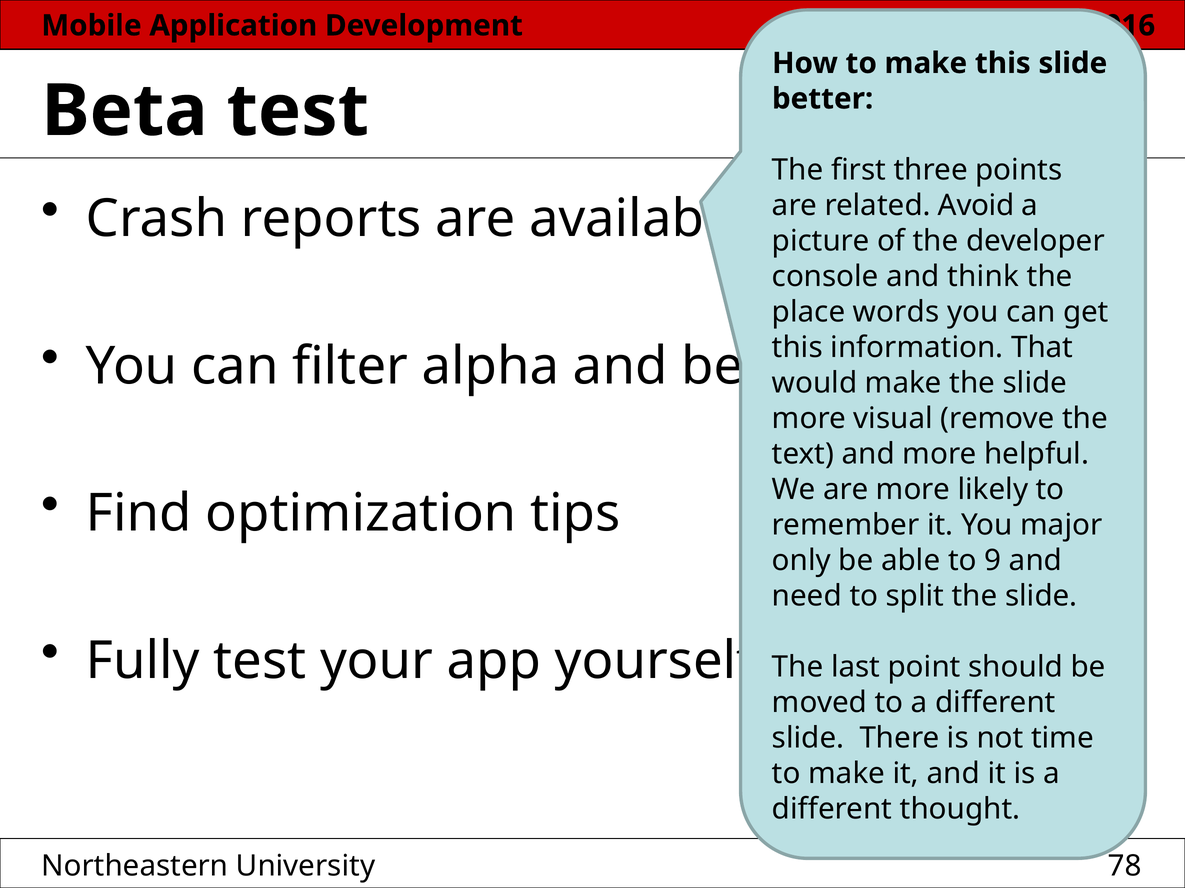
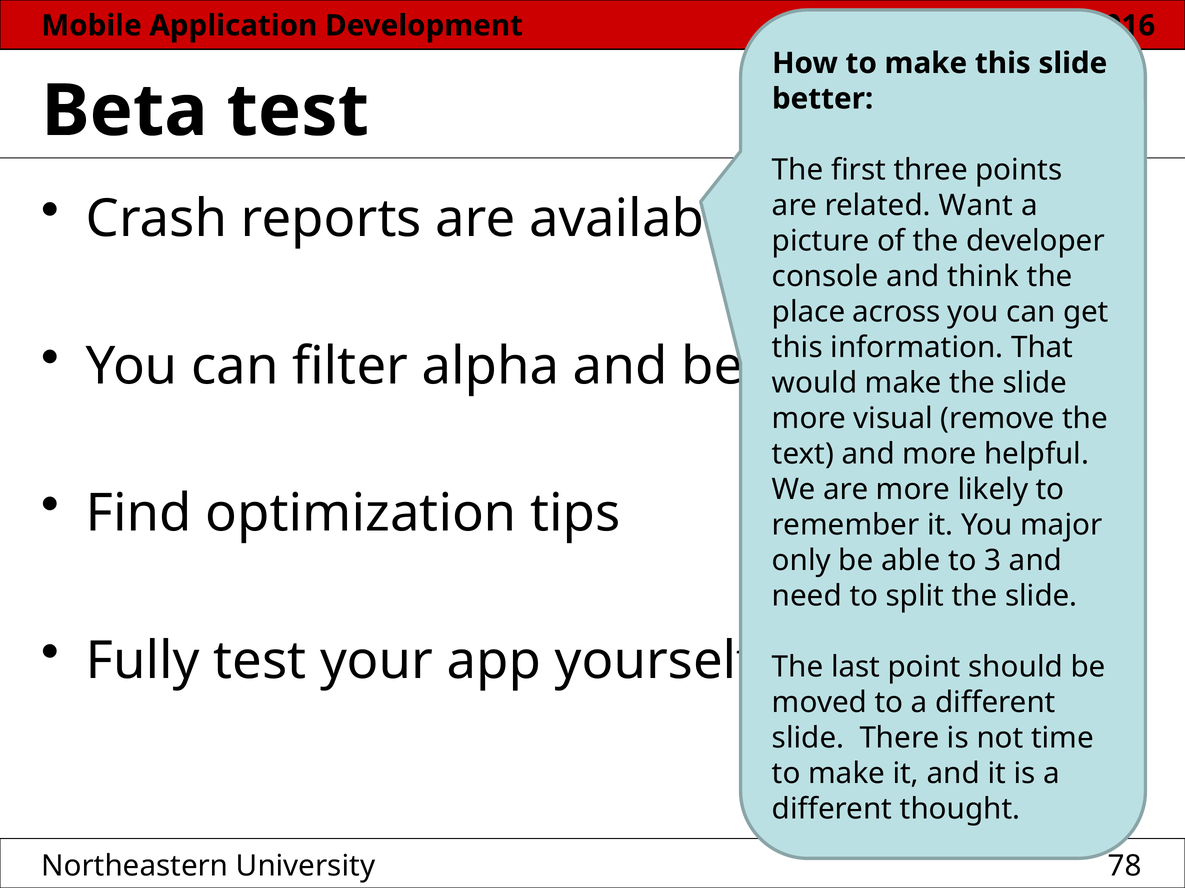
Avoid: Avoid -> Want (976, 205)
words: words -> across (896, 312)
9: 9 -> 3 (993, 561)
